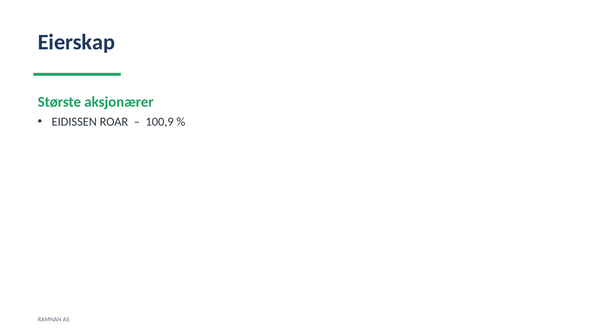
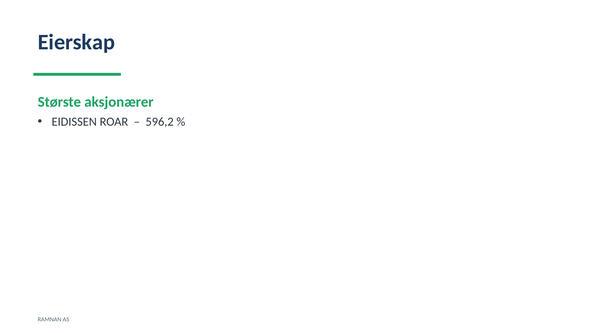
100,9: 100,9 -> 596,2 (160, 122)
